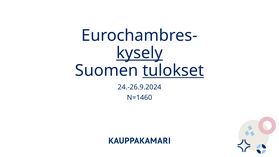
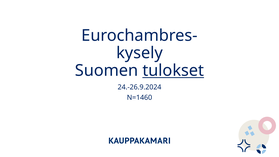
kysely underline: present -> none (139, 53)
